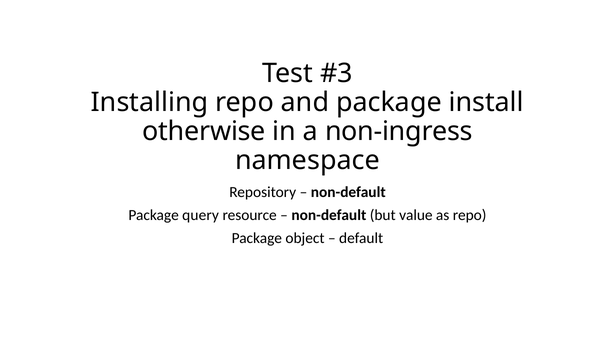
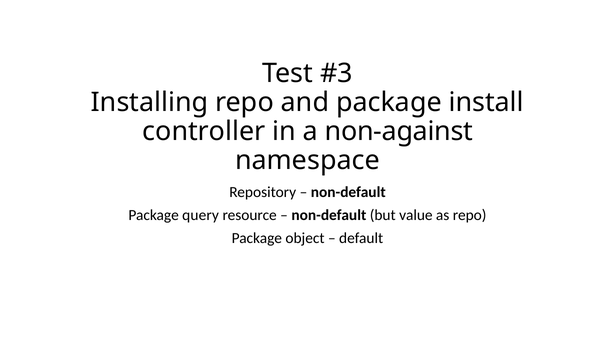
otherwise: otherwise -> controller (204, 131)
non-ingress: non-ingress -> non-against (399, 131)
